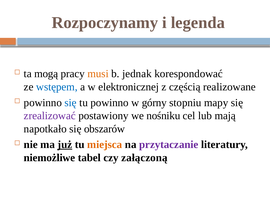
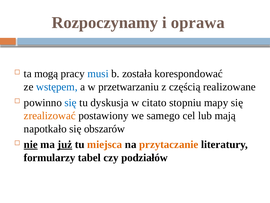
legenda: legenda -> oprawa (198, 23)
musi colour: orange -> blue (98, 74)
jednak: jednak -> została (137, 74)
elektronicznej: elektronicznej -> przetwarzaniu (129, 87)
tu powinno: powinno -> dyskusja (110, 102)
górny: górny -> citato (154, 102)
zrealizować colour: purple -> orange (50, 115)
nośniku: nośniku -> samego (163, 115)
nie underline: none -> present (31, 144)
przytaczanie colour: purple -> orange (169, 144)
niemożliwe: niemożliwe -> formularzy (50, 157)
załączoną: załączoną -> podziałów (145, 157)
